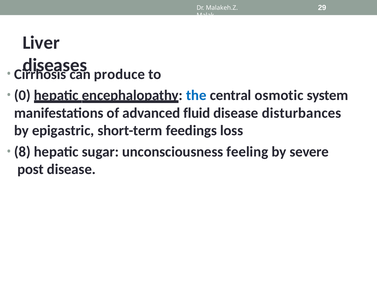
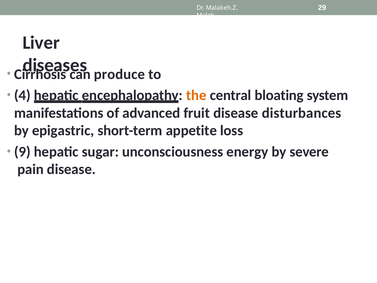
0: 0 -> 4 (22, 95)
the colour: blue -> orange (196, 95)
osmotic: osmotic -> bloating (279, 95)
fluid: fluid -> fruit (197, 113)
feedings: feedings -> appetite (191, 130)
8: 8 -> 9 (22, 152)
feeling: feeling -> energy (247, 152)
post: post -> pain (31, 169)
